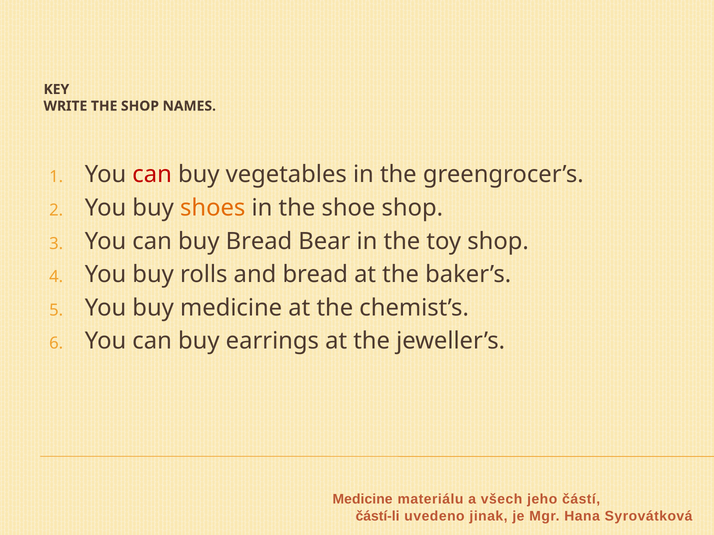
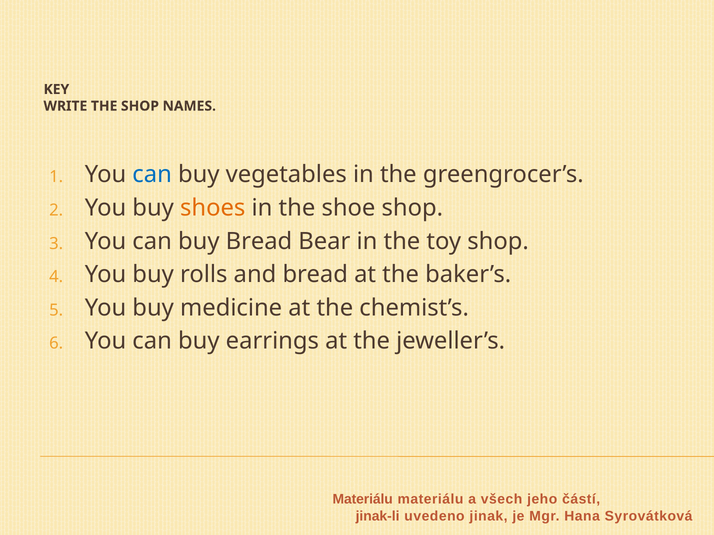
can colour: red -> blue (152, 175)
Medicine: Medicine -> Materiálu (363, 500)
částí-li: částí-li -> jinak-li (378, 517)
